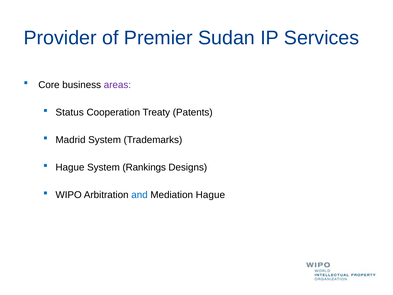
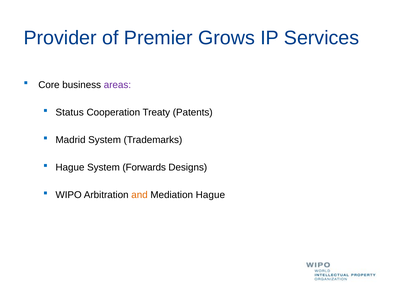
Sudan: Sudan -> Grows (226, 38)
Rankings: Rankings -> Forwards (144, 167)
and colour: blue -> orange (139, 195)
